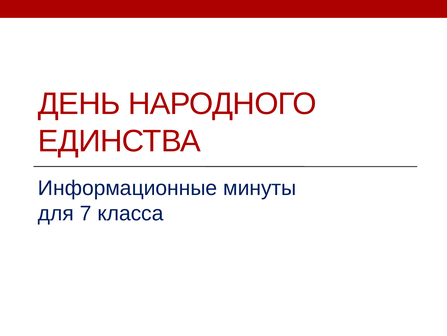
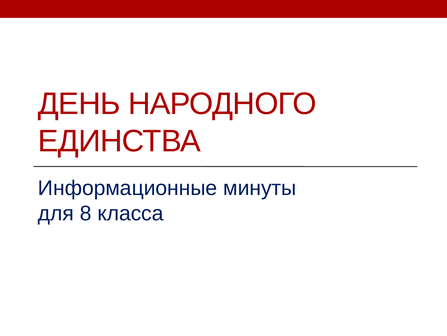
7: 7 -> 8 (86, 213)
